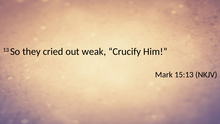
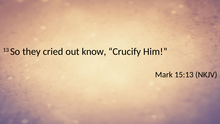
weak: weak -> know (94, 51)
